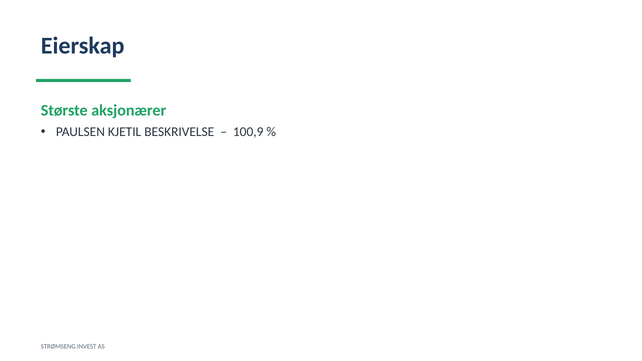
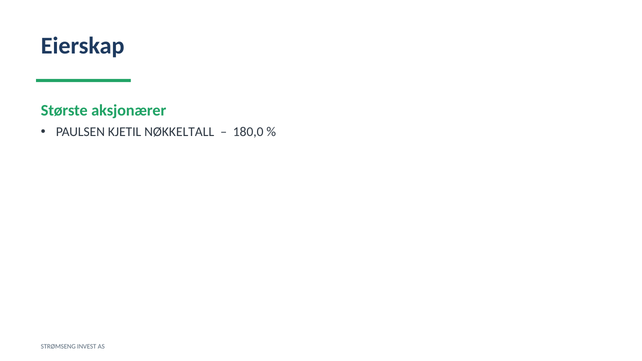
BESKRIVELSE: BESKRIVELSE -> NØKKELTALL (179, 132)
100,9: 100,9 -> 180,0 (248, 132)
